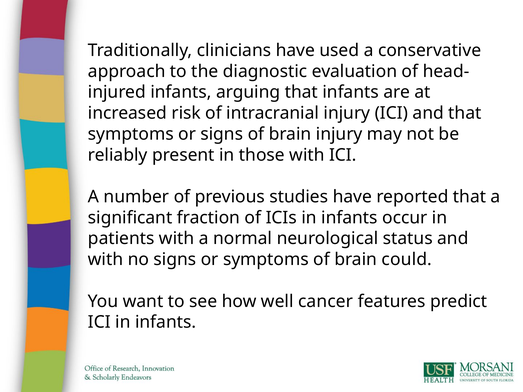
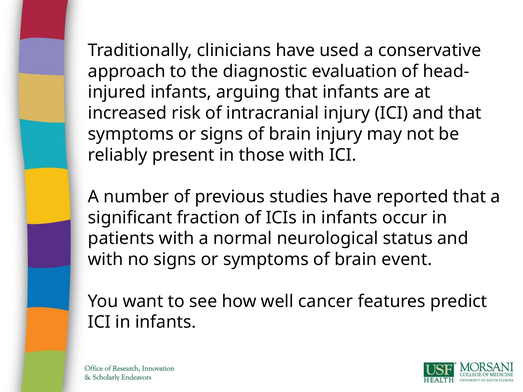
could: could -> event (407, 260)
